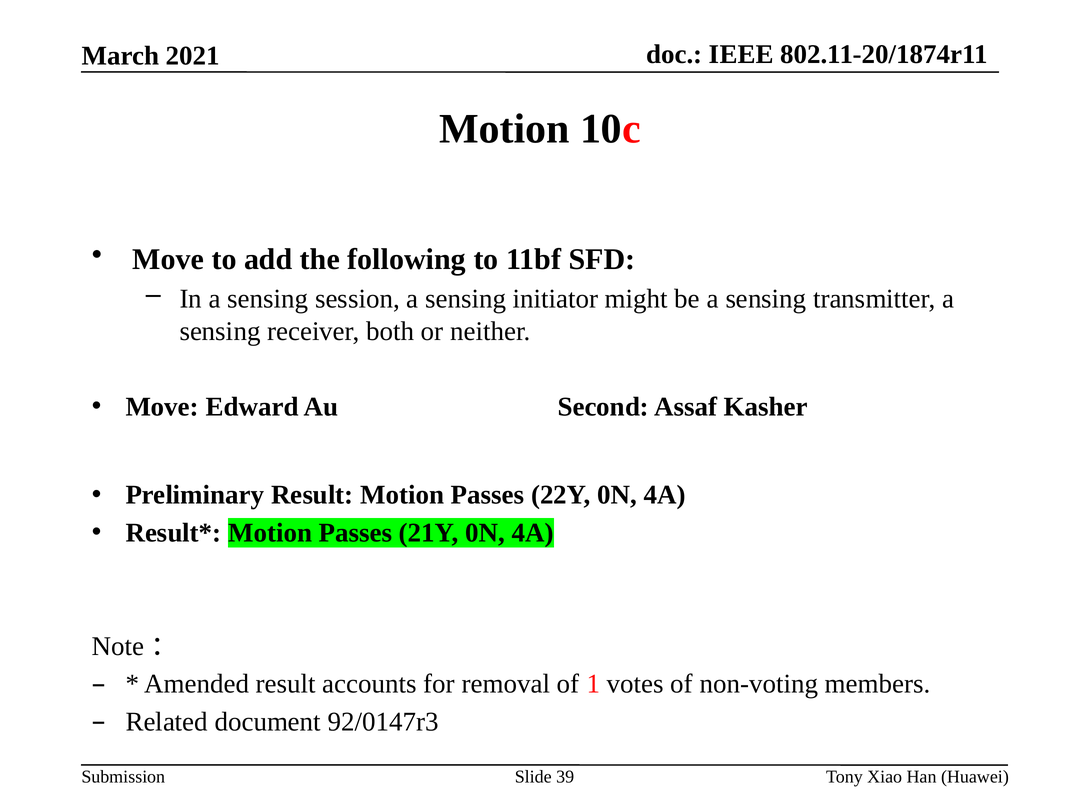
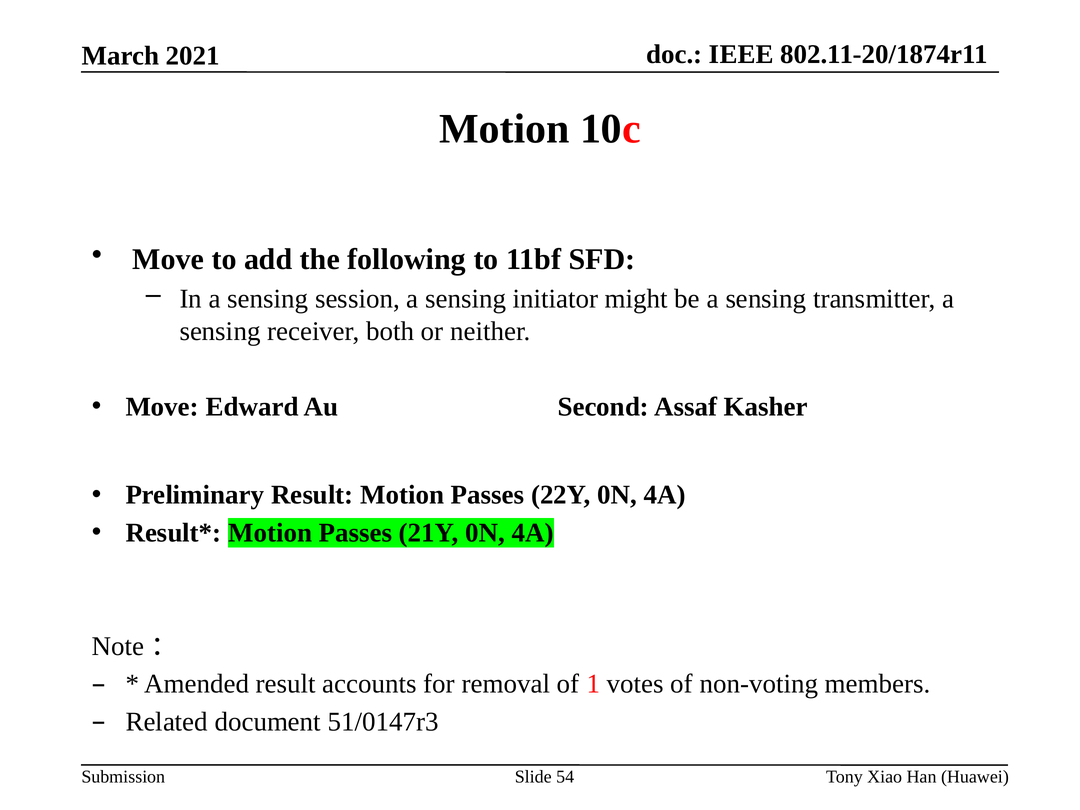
92/0147r3: 92/0147r3 -> 51/0147r3 (383, 722)
39: 39 -> 54 (565, 777)
